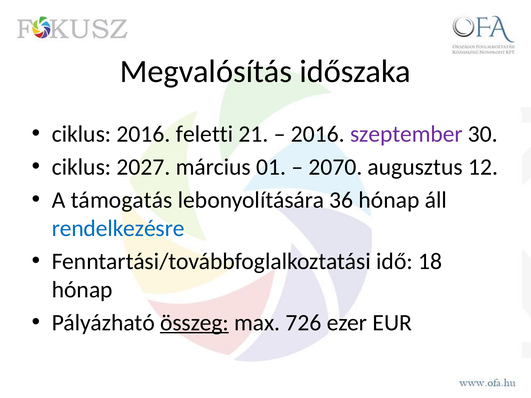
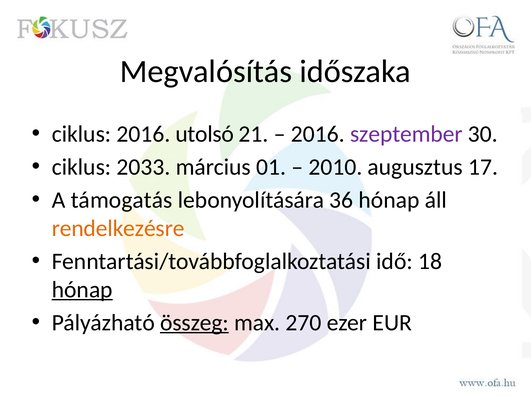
feletti: feletti -> utolsó (205, 134)
2027: 2027 -> 2033 (144, 167)
2070: 2070 -> 2010 (335, 167)
12: 12 -> 17 (483, 167)
rendelkezésre colour: blue -> orange (118, 228)
hónap underline: none -> present (82, 290)
726: 726 -> 270 (304, 323)
